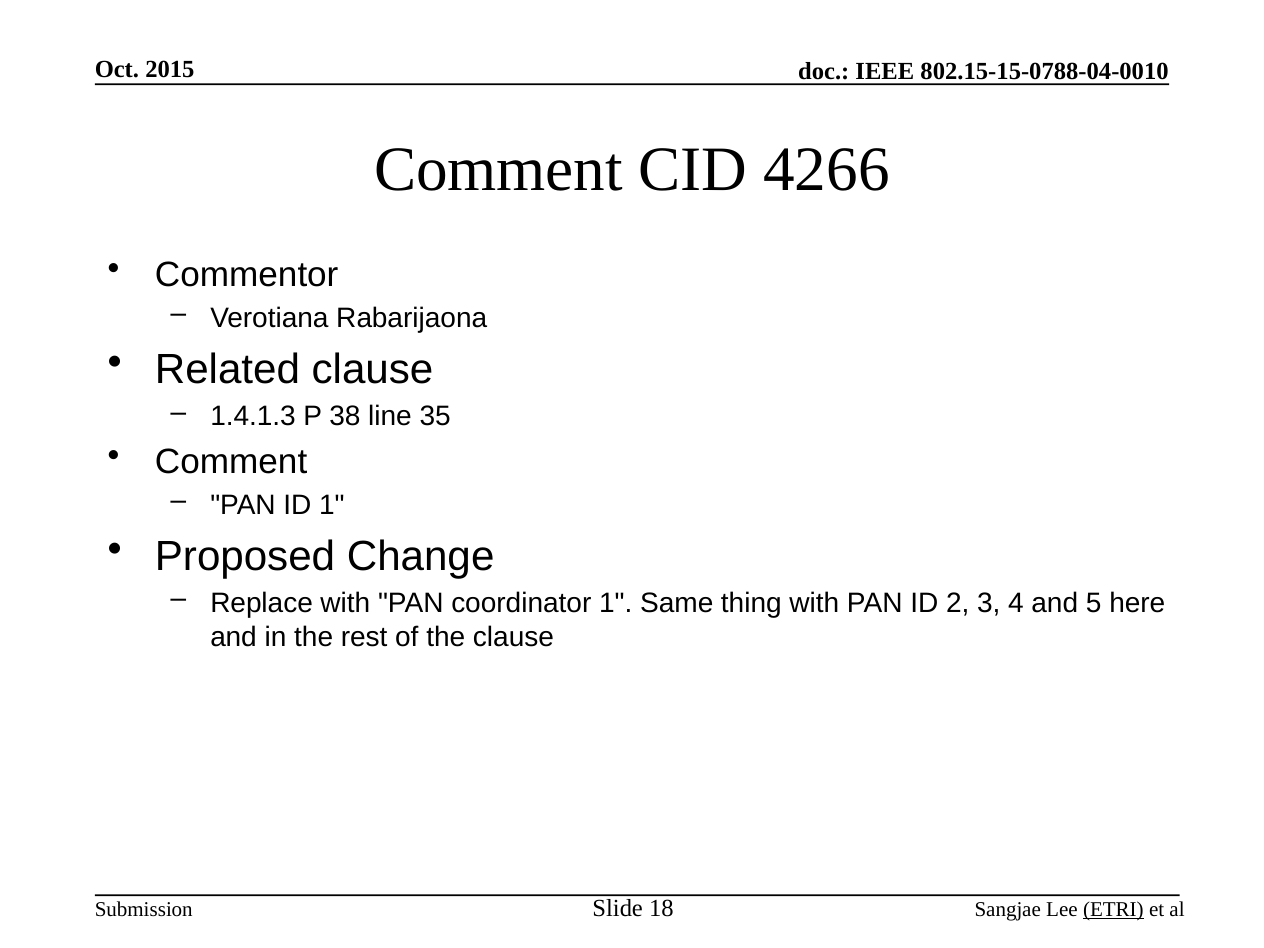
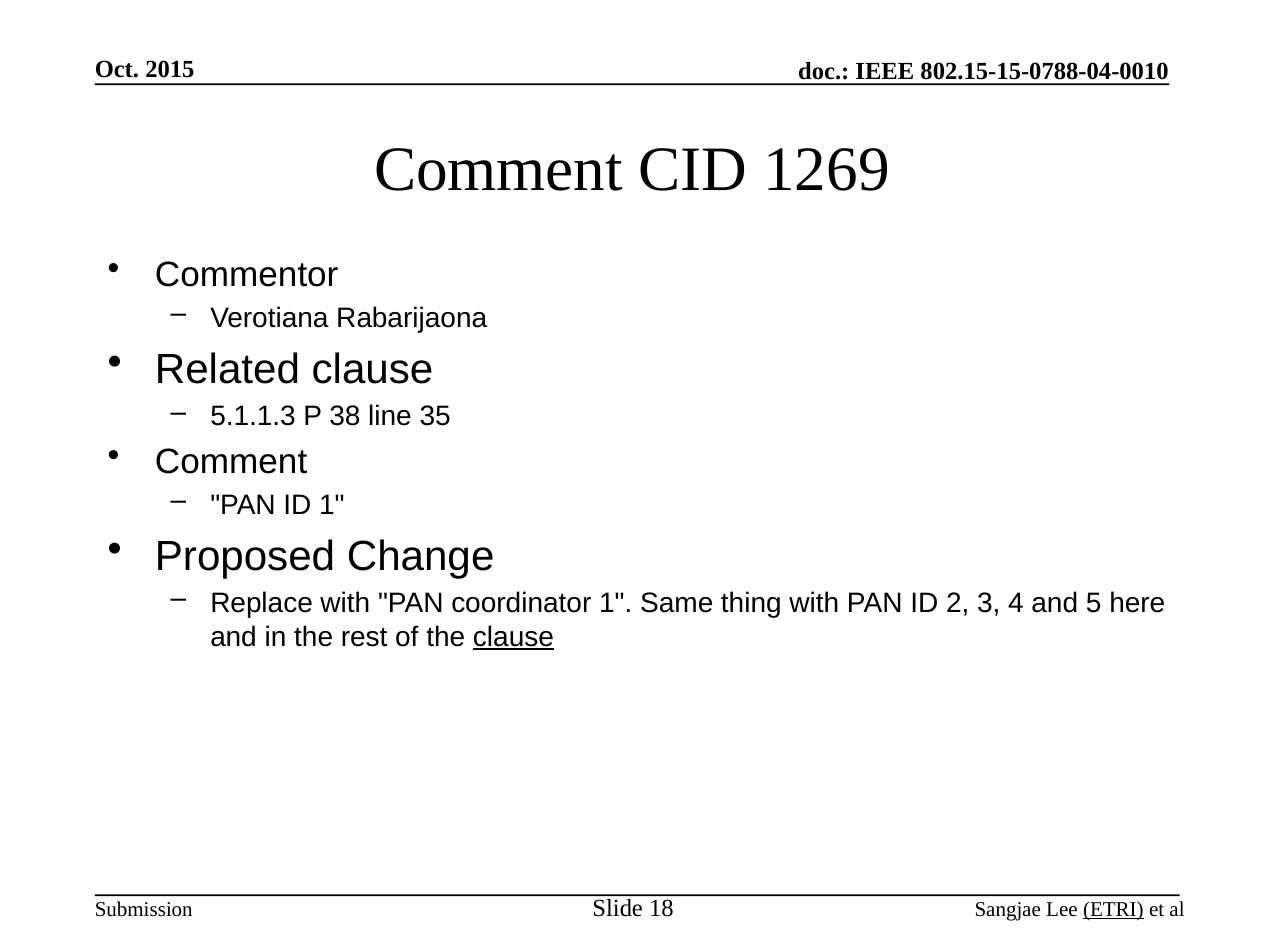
4266: 4266 -> 1269 (826, 170)
1.4.1.3: 1.4.1.3 -> 5.1.1.3 (253, 416)
clause underline: none -> present (513, 637)
